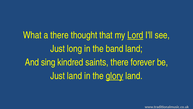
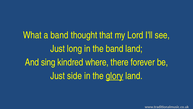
a there: there -> band (59, 35)
Lord underline: present -> none (135, 35)
saints: saints -> where (97, 62)
Just land: land -> side (74, 76)
